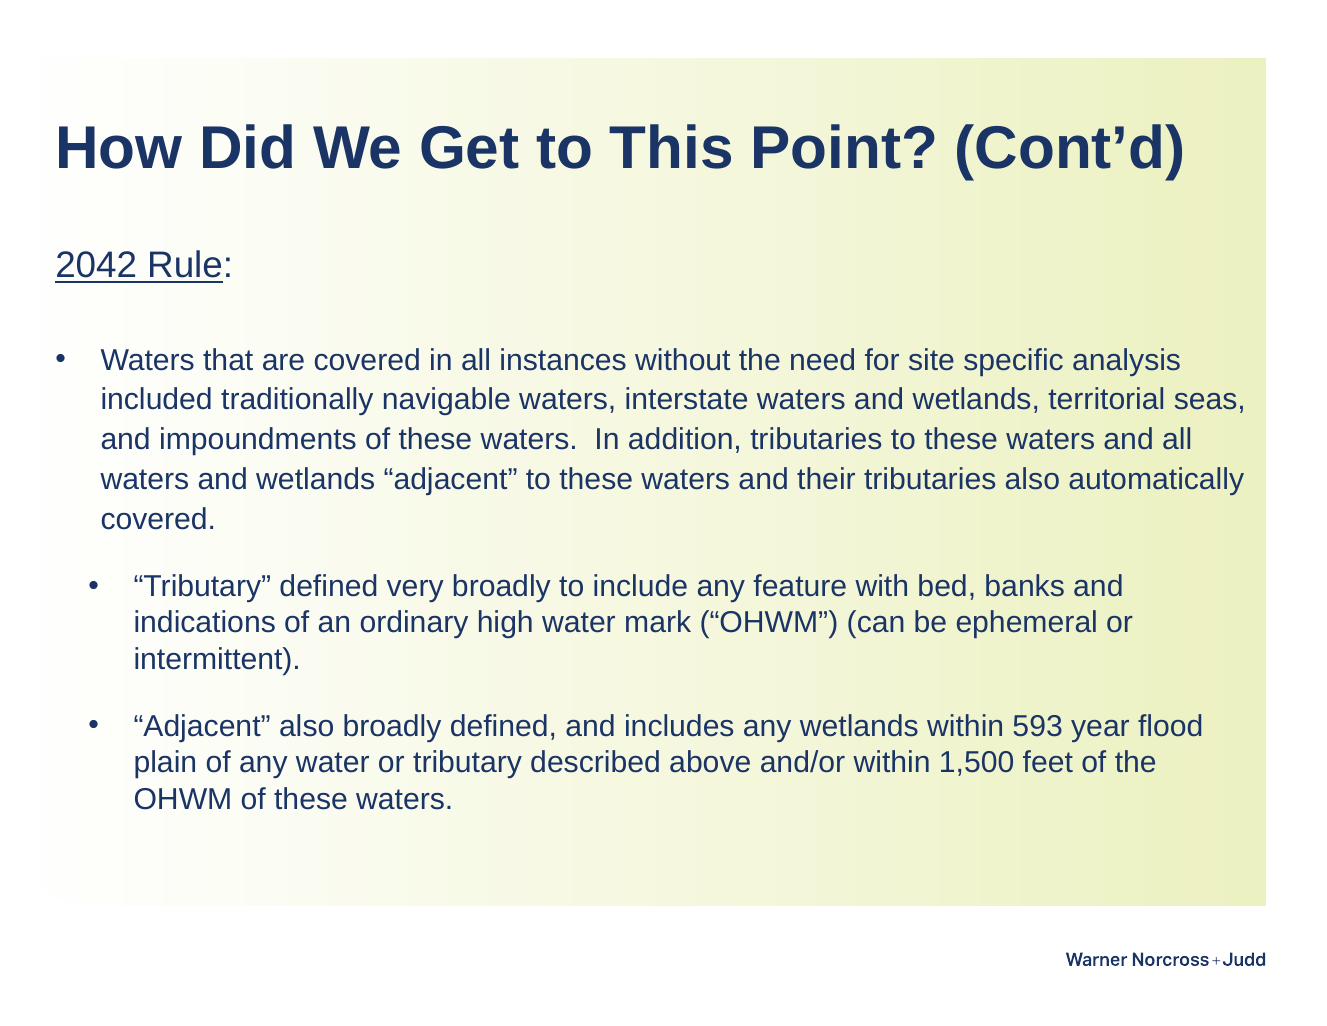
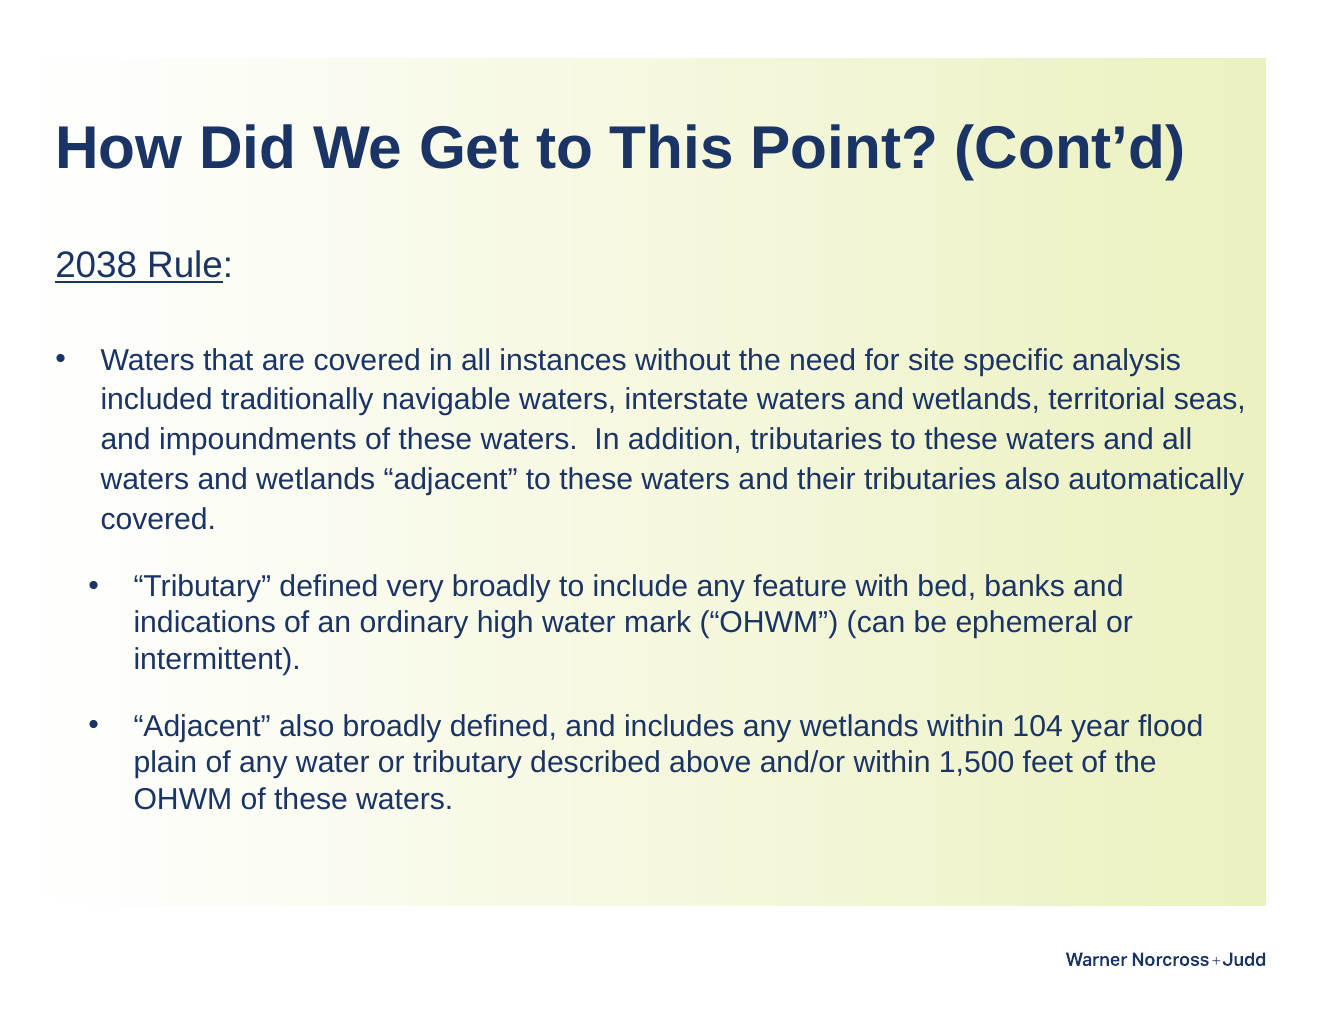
2042: 2042 -> 2038 (96, 265)
593: 593 -> 104 (1038, 726)
